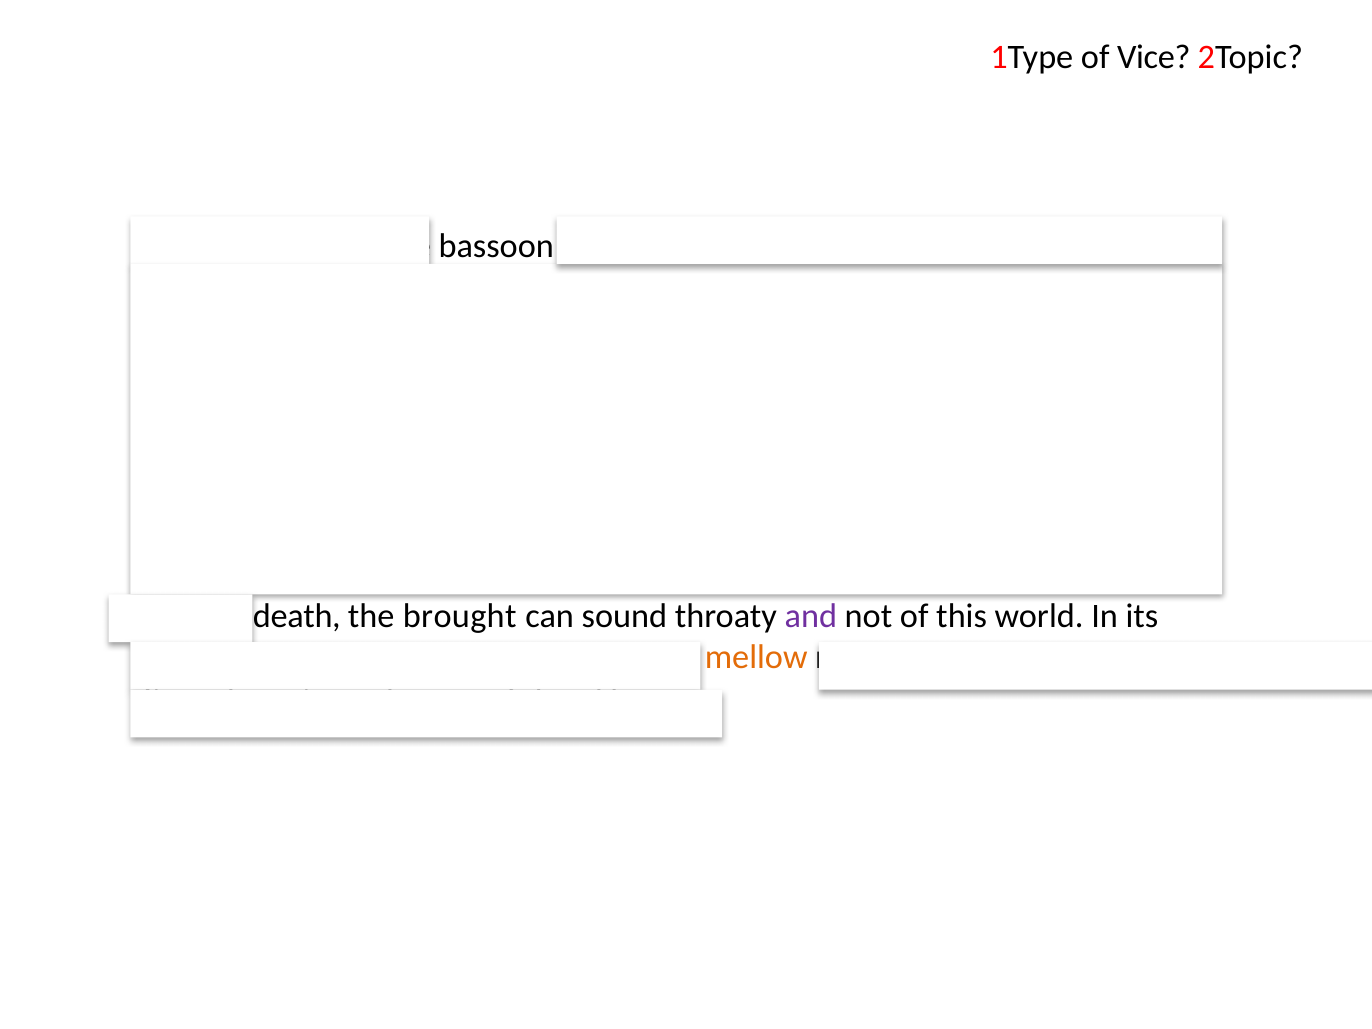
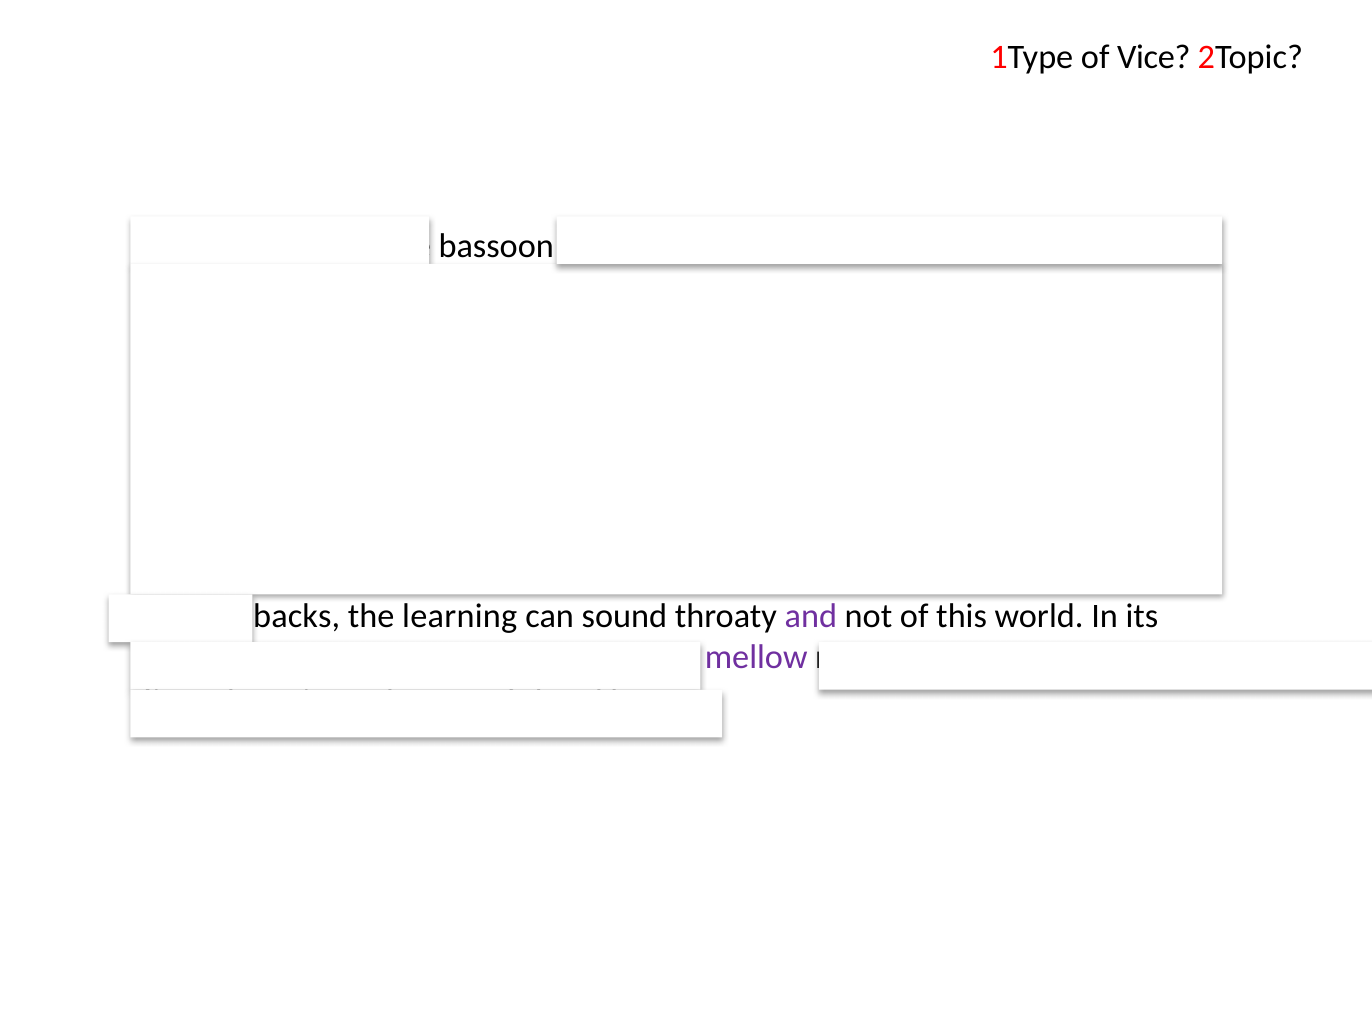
death: death -> backs (297, 616)
brought: brought -> learning (460, 616)
mellow colour: orange -> purple (756, 658)
